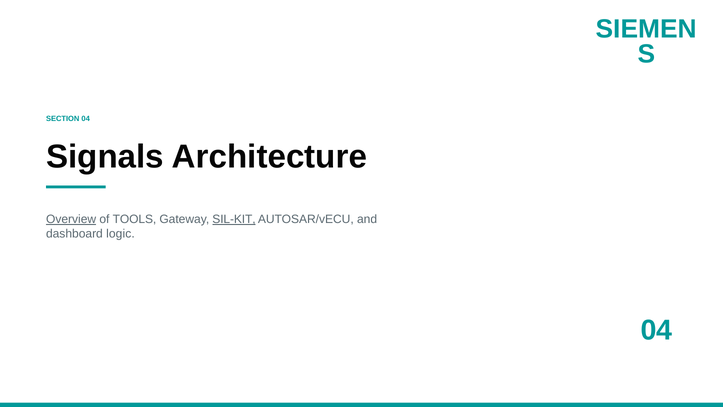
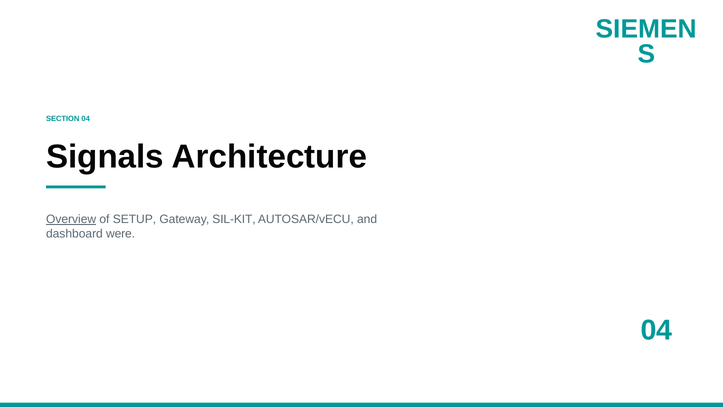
TOOLS: TOOLS -> SETUP (134, 219)
SIL-KIT underline: present -> none (234, 219)
logic: logic -> were (121, 234)
